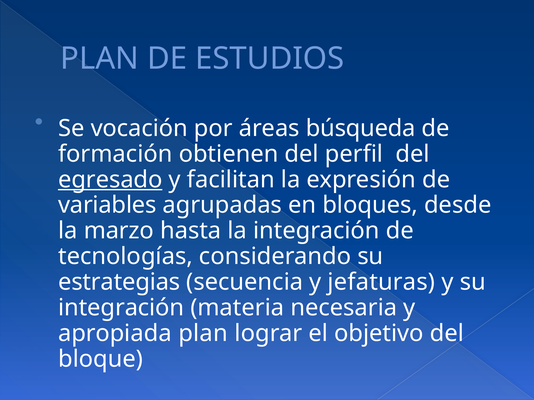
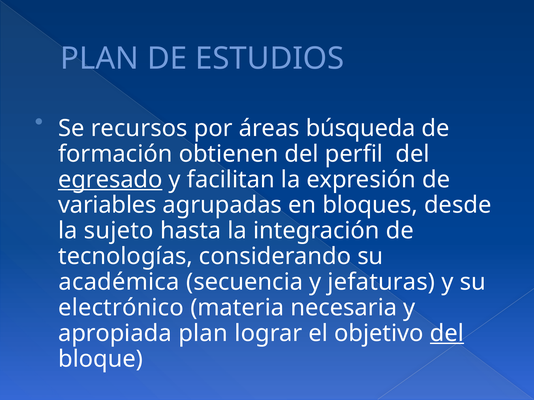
vocación: vocación -> recursos (139, 128)
marzo: marzo -> sujeto (119, 231)
estrategias: estrategias -> académica (119, 282)
integración: integración -> electrónico (121, 308)
del underline: none -> present (447, 334)
